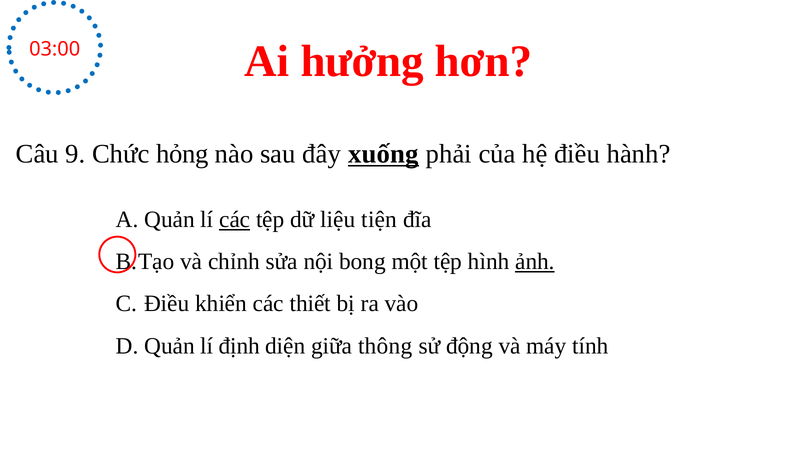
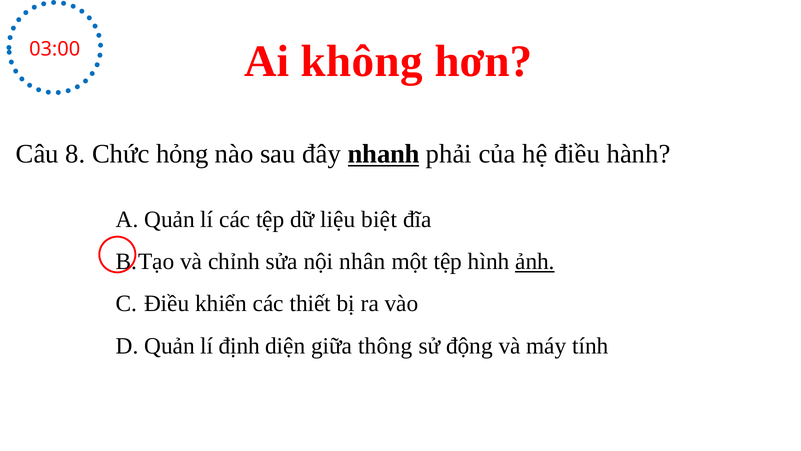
hưởng: hưởng -> không (362, 62)
9: 9 -> 8 (75, 154)
xuống: xuống -> nhanh (384, 154)
các underline: present -> none (235, 219)
tiện: tiện -> biệt (379, 219)
bong: bong -> nhân (362, 261)
